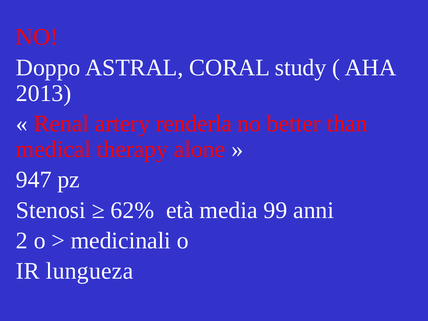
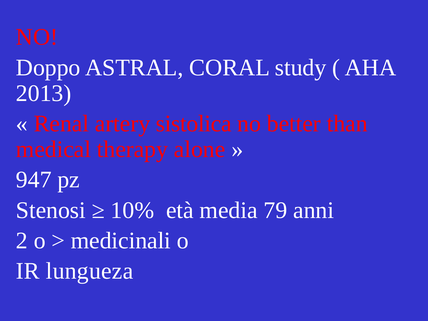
renderla: renderla -> sistolica (194, 124)
62%: 62% -> 10% (132, 210)
99: 99 -> 79 (275, 210)
